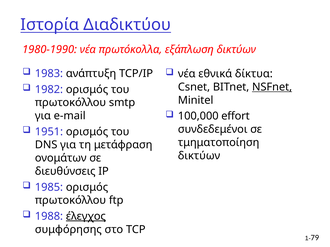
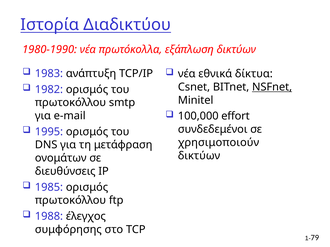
1951: 1951 -> 1995 (49, 132)
τμηματοποίηση: τμηματοποίηση -> χρησιμοποιούν (219, 143)
έλεγχος underline: present -> none (86, 217)
